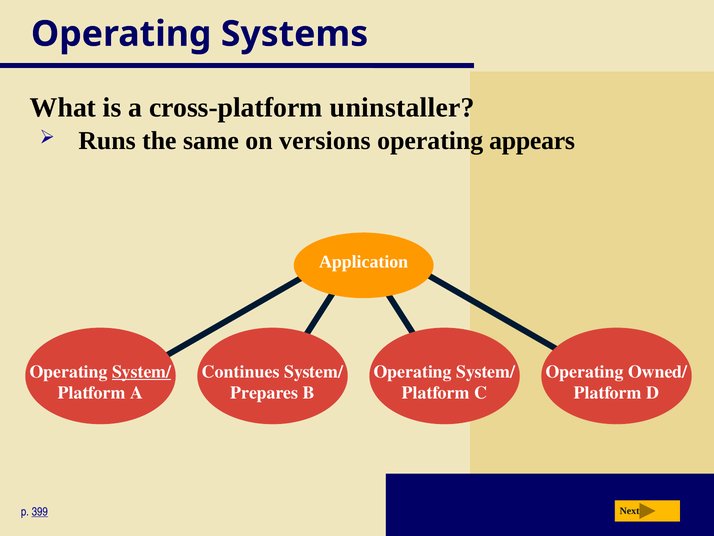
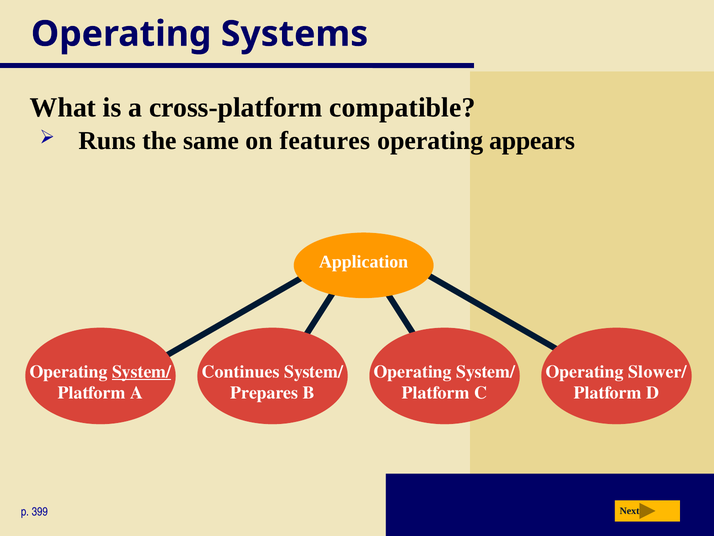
uninstaller: uninstaller -> compatible (402, 107)
versions: versions -> features (325, 141)
Owned/: Owned/ -> Slower/ (658, 371)
399 underline: present -> none (40, 511)
